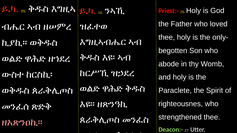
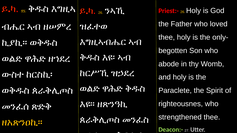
ዘአጽንዐኪ። colour: pink -> yellow (22, 123)
